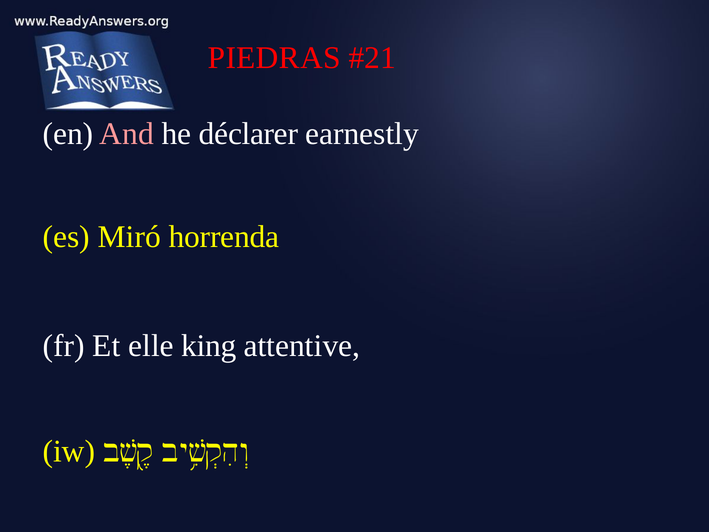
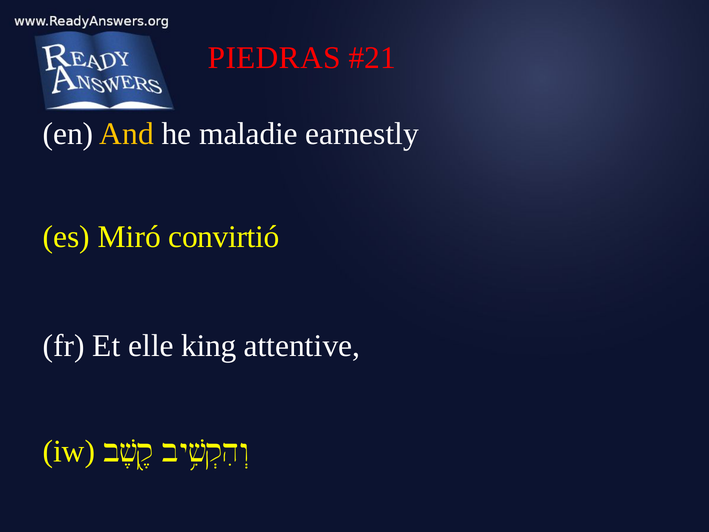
And colour: pink -> yellow (127, 134)
déclarer: déclarer -> maladie (248, 134)
horrenda: horrenda -> convirtió (224, 237)
